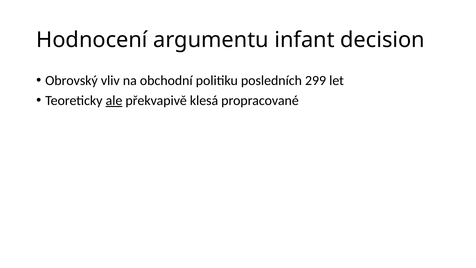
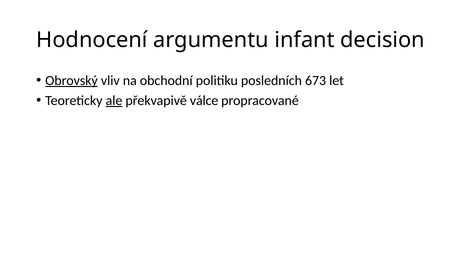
Obrovský underline: none -> present (71, 80)
299: 299 -> 673 (316, 80)
klesá: klesá -> válce (204, 100)
